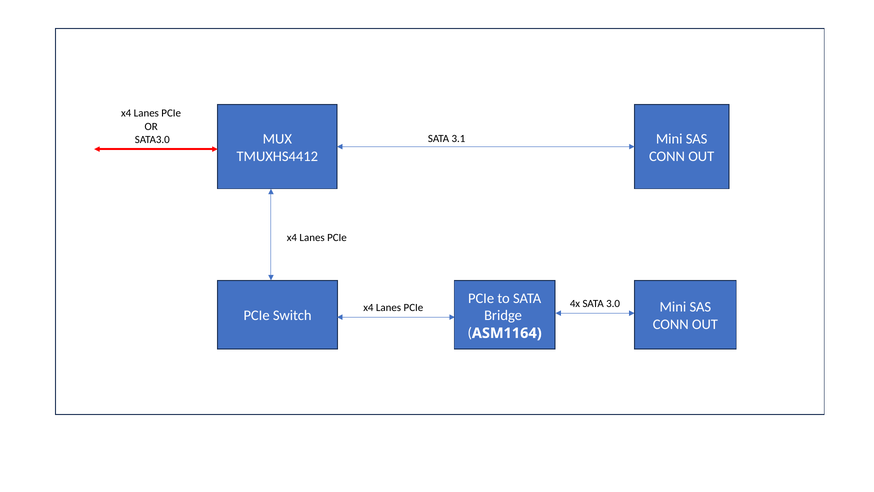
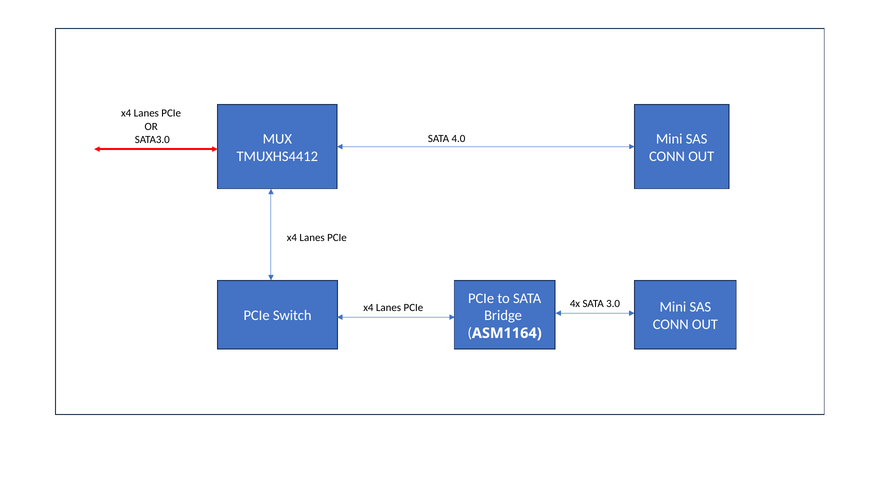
3.1: 3.1 -> 4.0 (458, 138)
